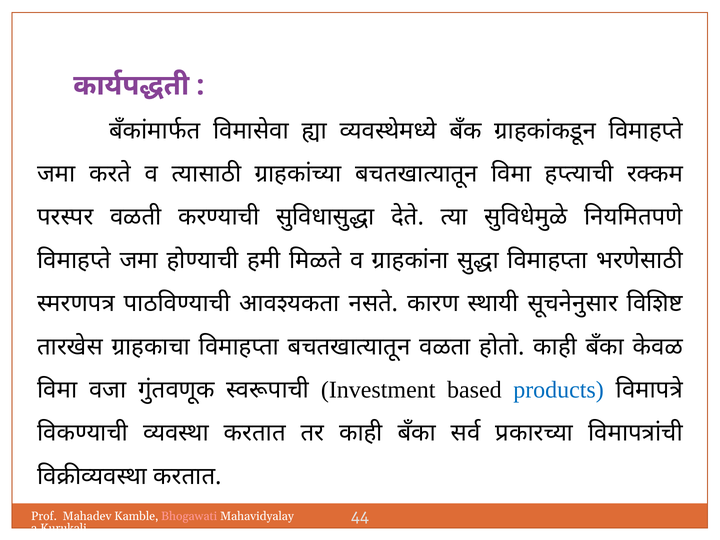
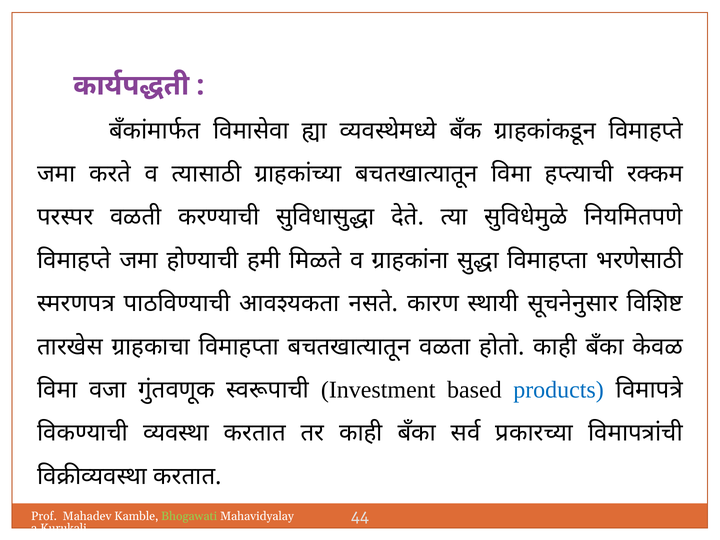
Bhogawati colour: pink -> light green (189, 516)
